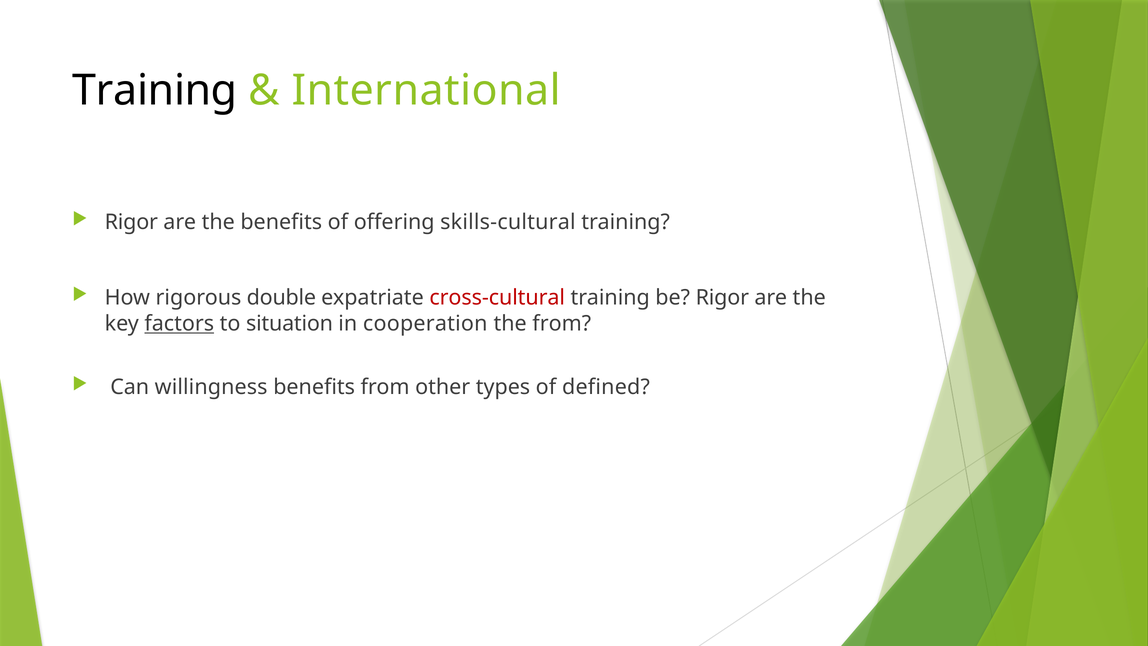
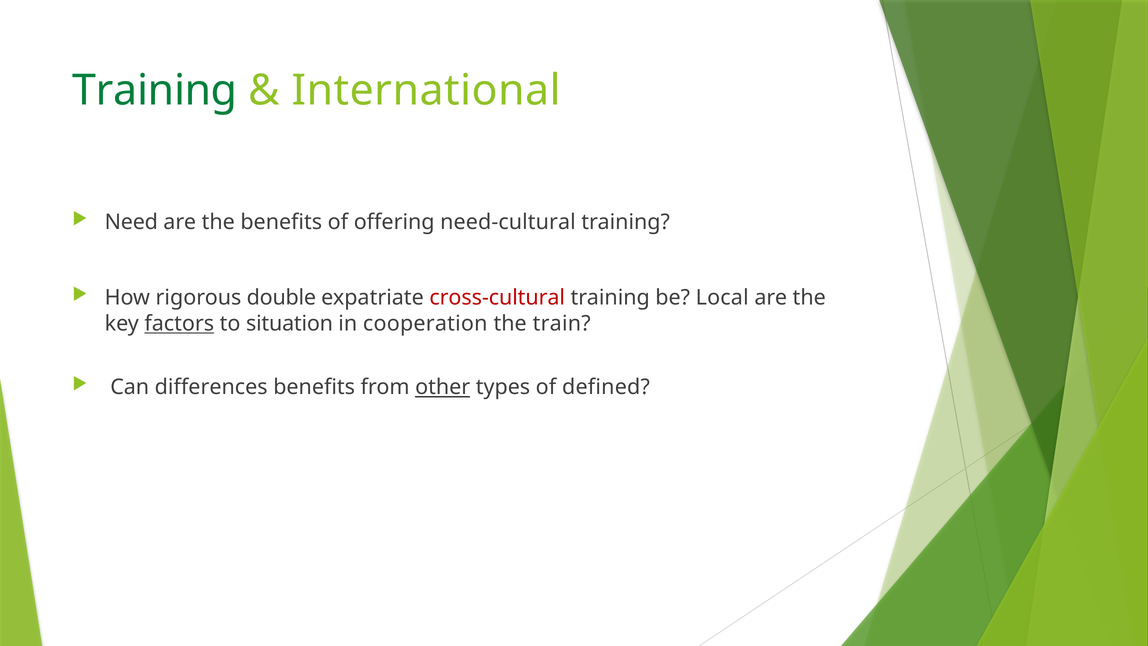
Training colour: black -> green (155, 91)
Rigor: Rigor -> Need (131, 222)
skills-cultural: skills-cultural -> need-cultural (508, 222)
be Rigor: Rigor -> Local (722, 298)
the from: from -> train (562, 324)
willingness: willingness -> differences (211, 387)
other underline: none -> present (443, 387)
